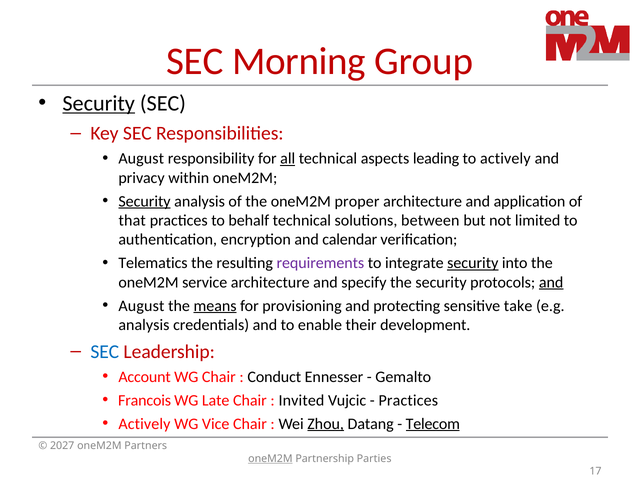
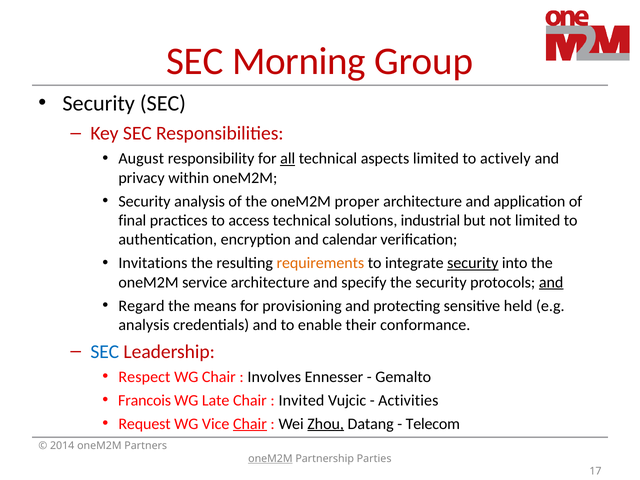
Security underline: present -> none (99, 103)
aspects leading: leading -> limited (436, 159)
Security underline: present -> none (145, 201)
that: that -> final (132, 220)
behalf: behalf -> access (249, 220)
between: between -> industrial (430, 220)
Telematics: Telematics -> Invitations (153, 263)
requirements colour: purple -> orange (320, 263)
August: August -> Regard (141, 306)
means underline: present -> none (215, 306)
take: take -> held (518, 306)
development: development -> conformance (425, 325)
Account: Account -> Respect (144, 377)
Conduct: Conduct -> Involves (274, 377)
Practices: Practices -> Activities (408, 400)
Actively: Actively -> Request (145, 424)
Chair underline: none -> present (250, 424)
Telecom underline: present -> none (433, 424)
2027: 2027 -> 2014 (62, 446)
